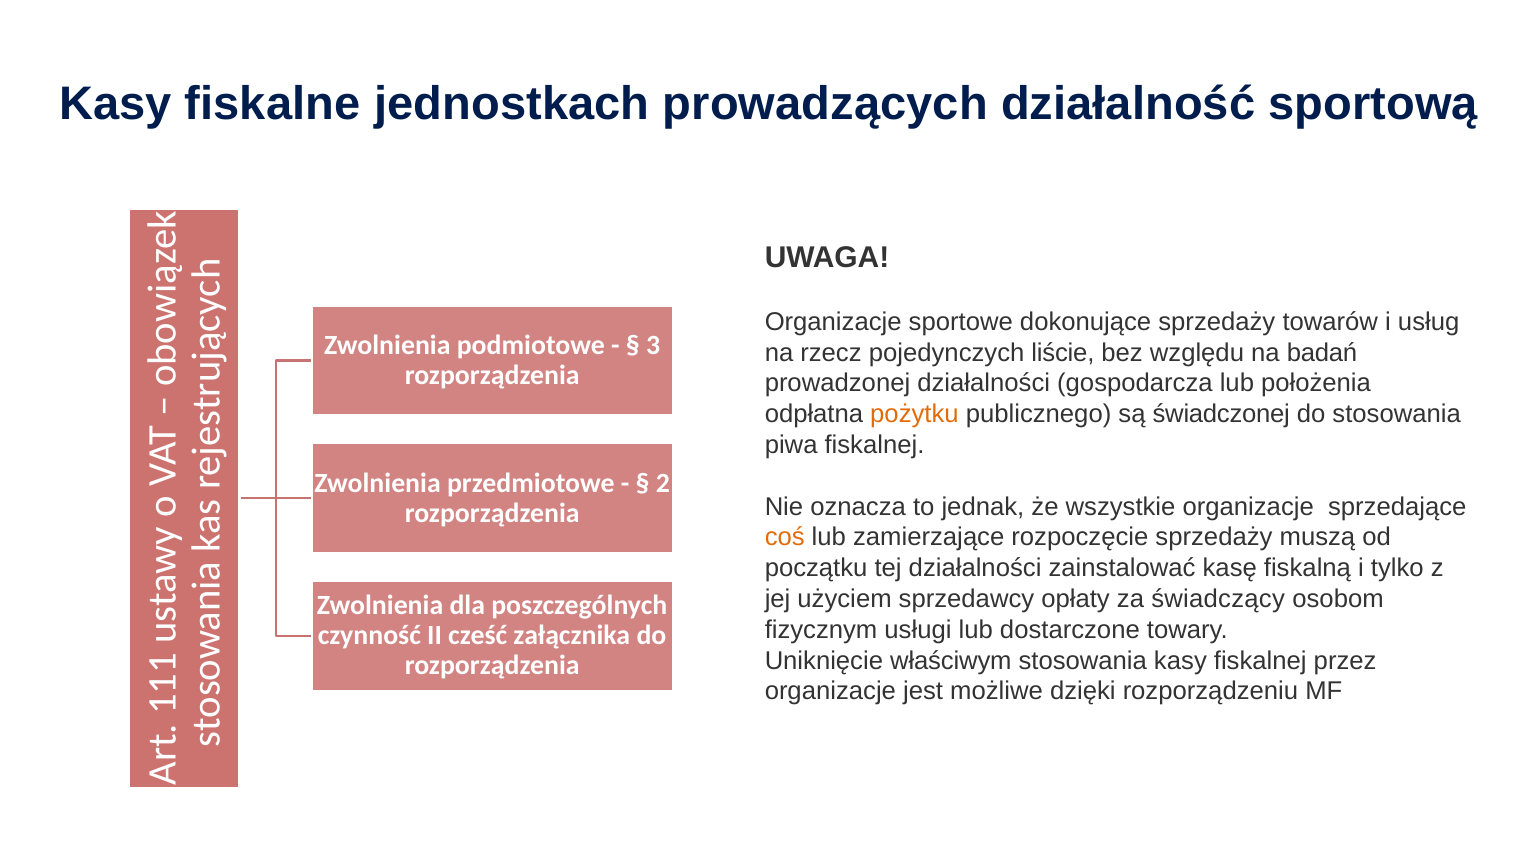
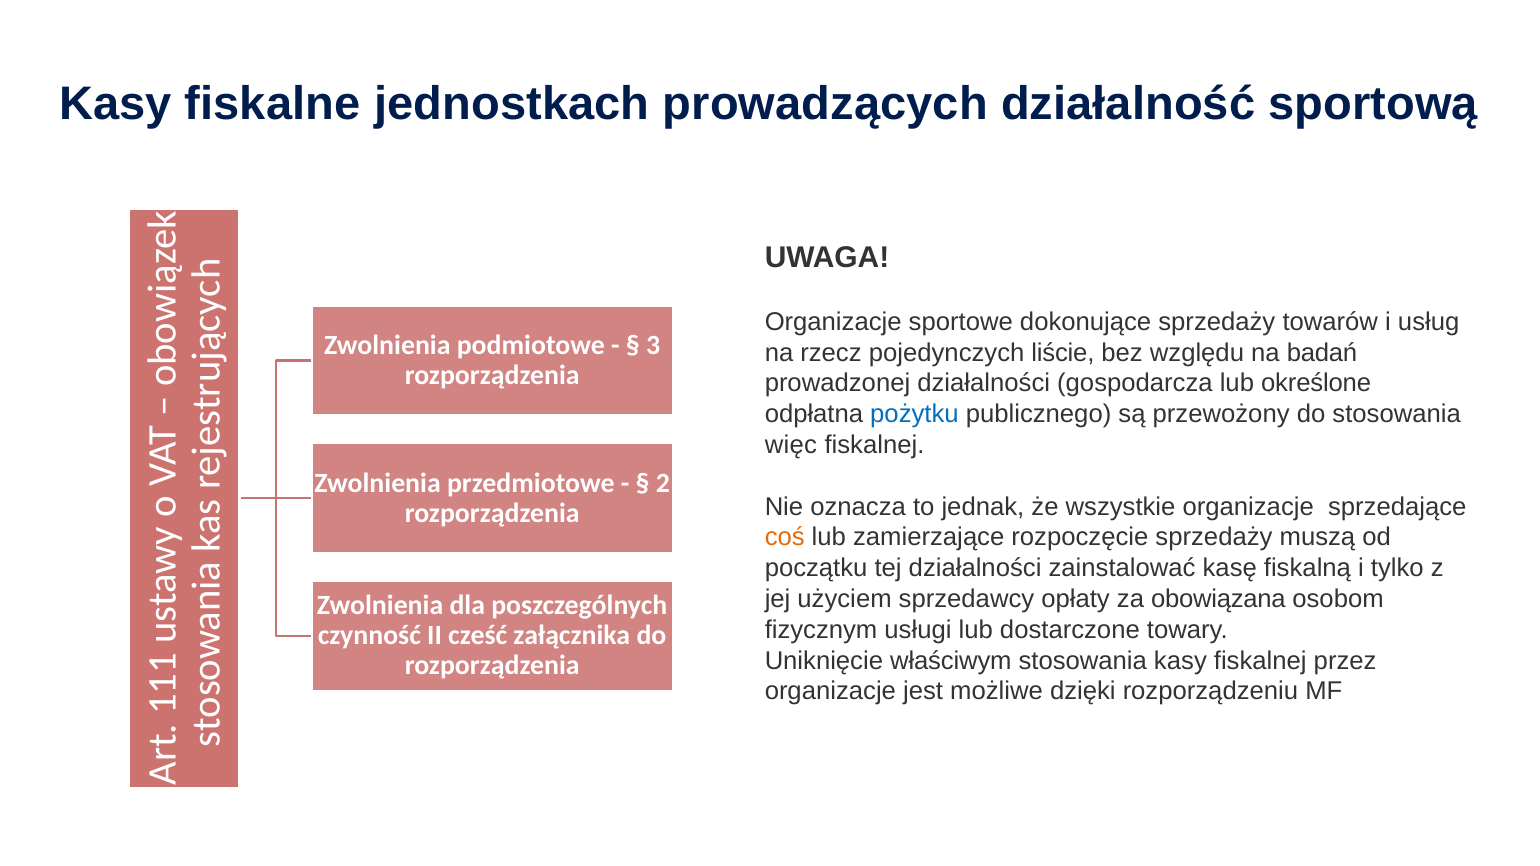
położenia: położenia -> określone (1316, 384)
pożytku colour: orange -> blue (914, 414)
świadczonej: świadczonej -> przewożony (1221, 414)
piwa: piwa -> więc (791, 445)
świadczący: świadczący -> obowiązana (1218, 599)
